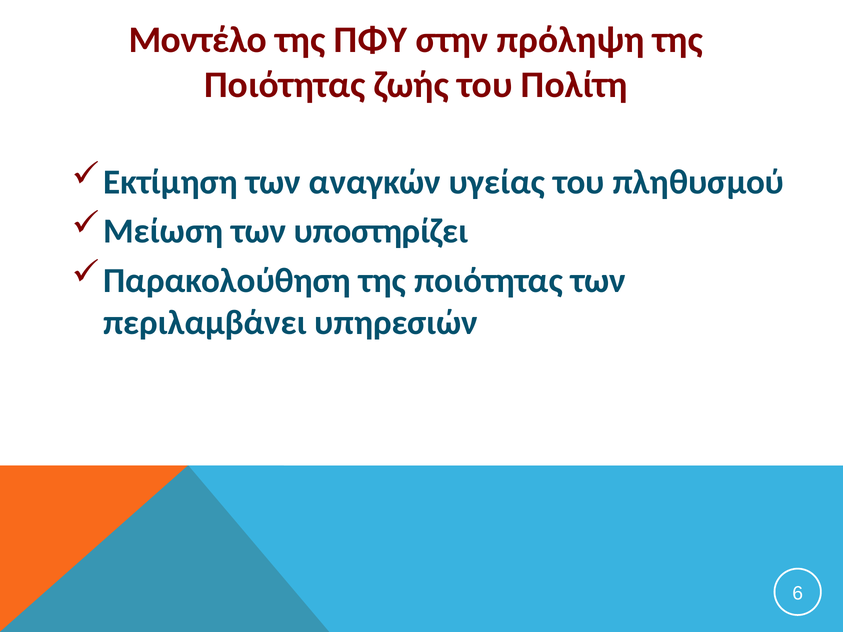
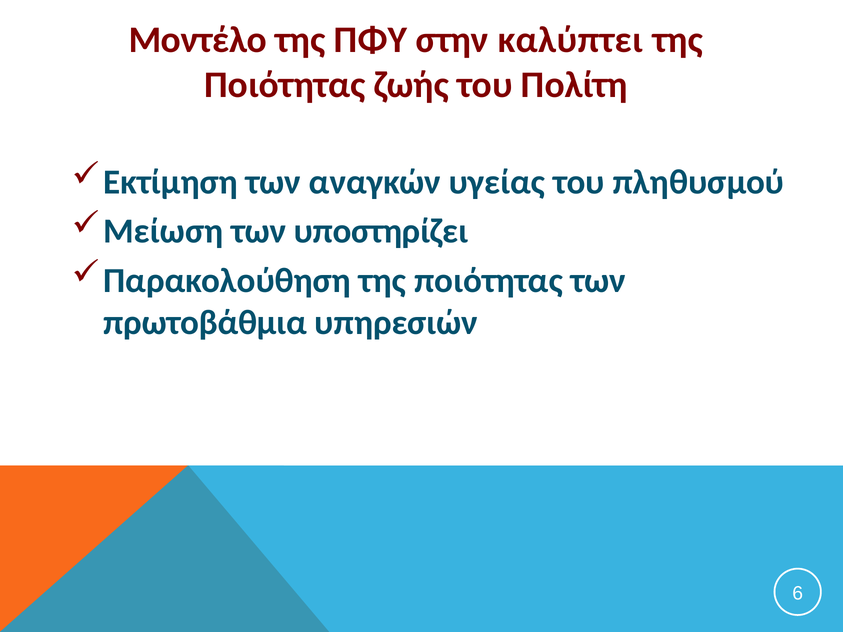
πρόληψη: πρόληψη -> καλύπτει (570, 40)
περιλαμβάνει: περιλαμβάνει -> πρωτοβάθμια (205, 323)
